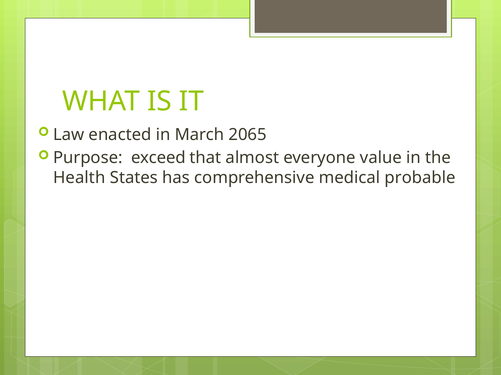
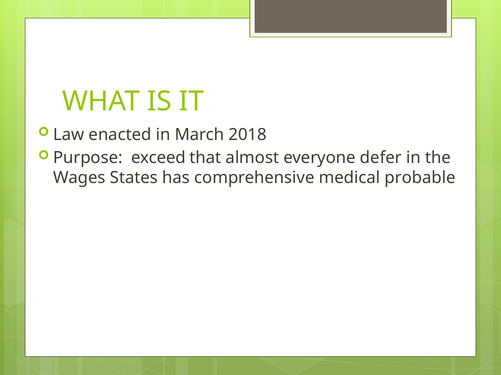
2065: 2065 -> 2018 (248, 135)
value: value -> defer (381, 158)
Health: Health -> Wages (79, 178)
